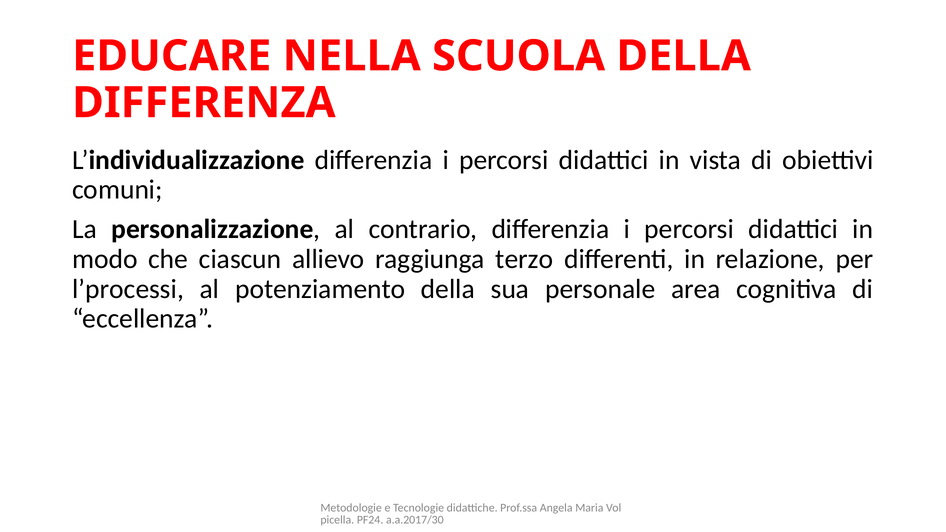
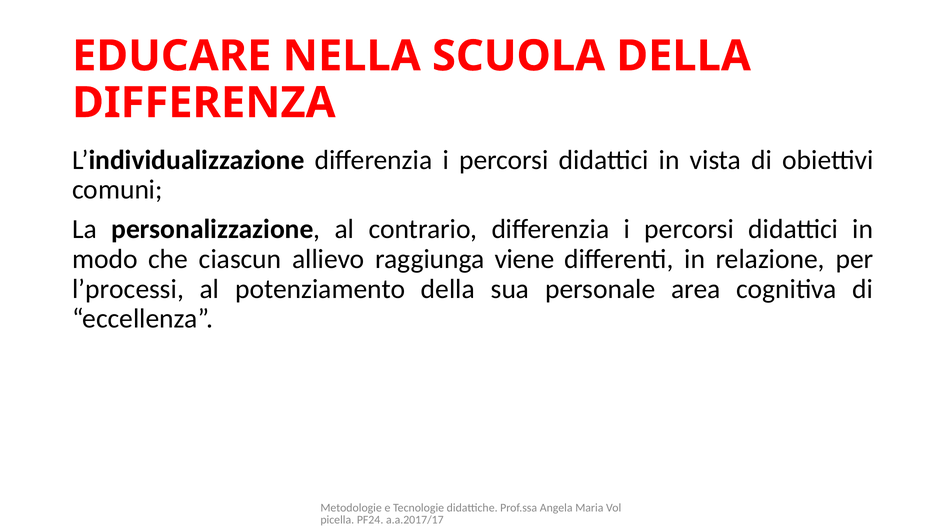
terzo: terzo -> viene (524, 259)
a.a.2017/30: a.a.2017/30 -> a.a.2017/17 (415, 520)
